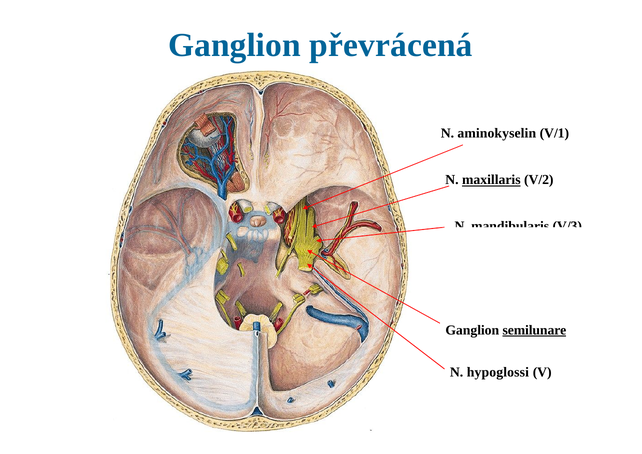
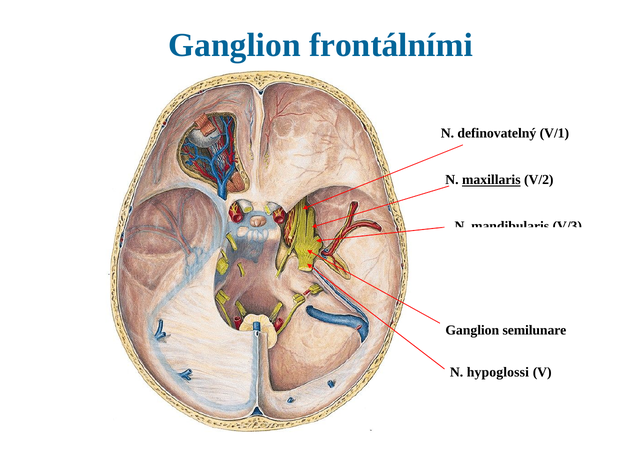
převrácená: převrácená -> frontálními (391, 45)
aminokyselin: aminokyselin -> definovatelný (497, 133)
semilunare underline: present -> none (534, 330)
